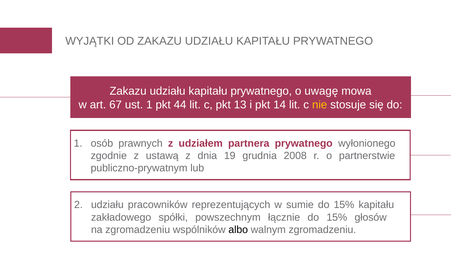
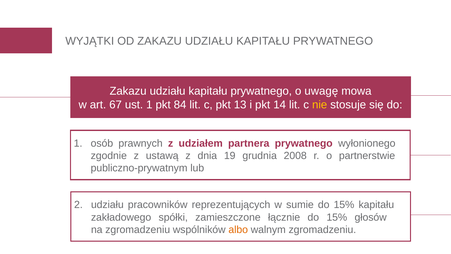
44: 44 -> 84 (180, 105)
powszechnym: powszechnym -> zamieszczone (228, 217)
albo colour: black -> orange (238, 229)
